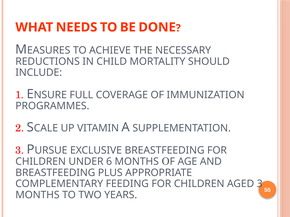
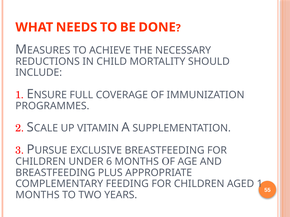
AGED 3: 3 -> 1 (260, 184)
